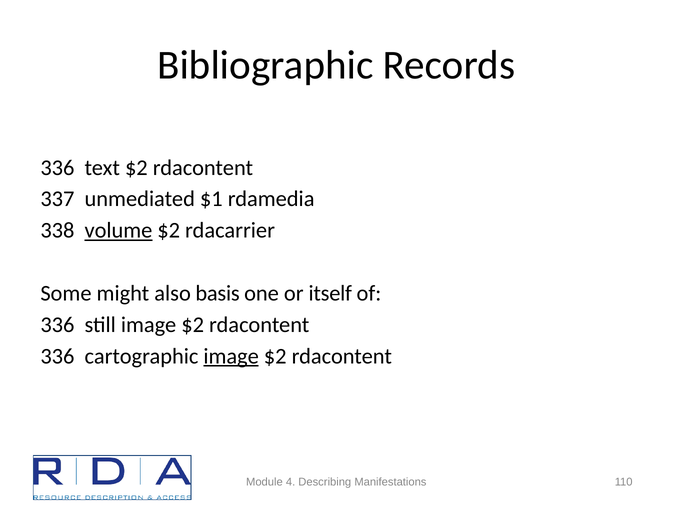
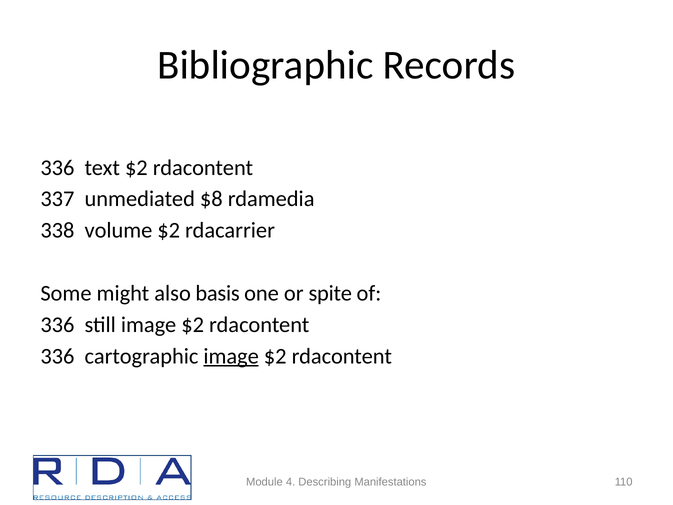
$1: $1 -> $8 (211, 199)
volume underline: present -> none (118, 230)
itself: itself -> spite (330, 293)
